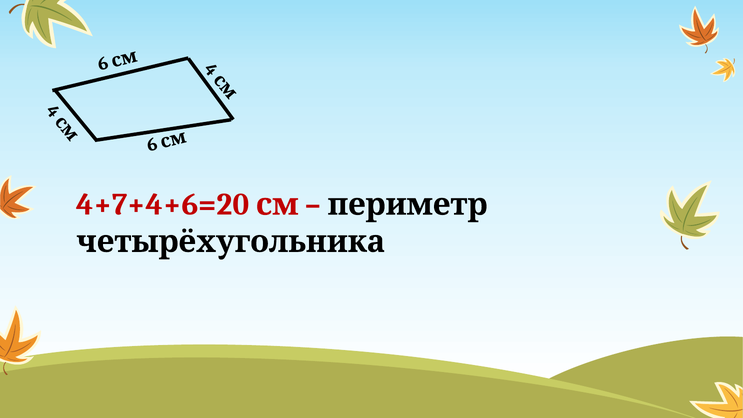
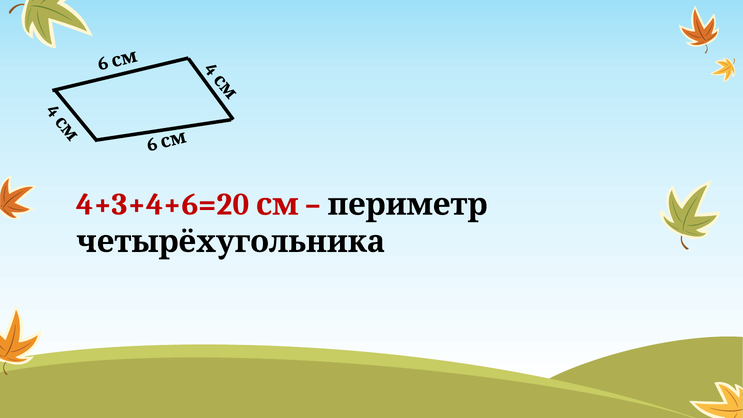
4+7+4+6=20: 4+7+4+6=20 -> 4+3+4+6=20 (163, 204)
